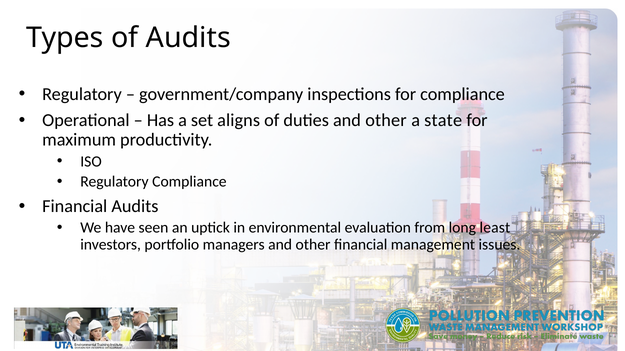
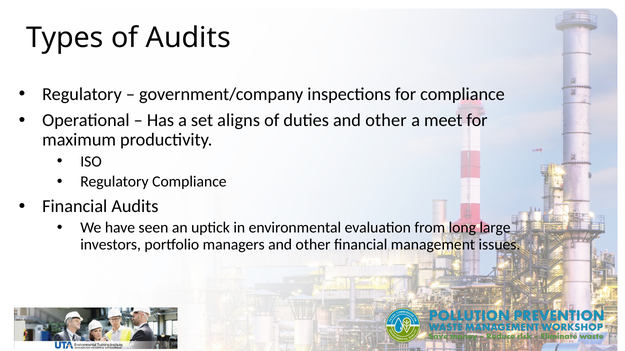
state: state -> meet (443, 120)
least: least -> large (495, 228)
